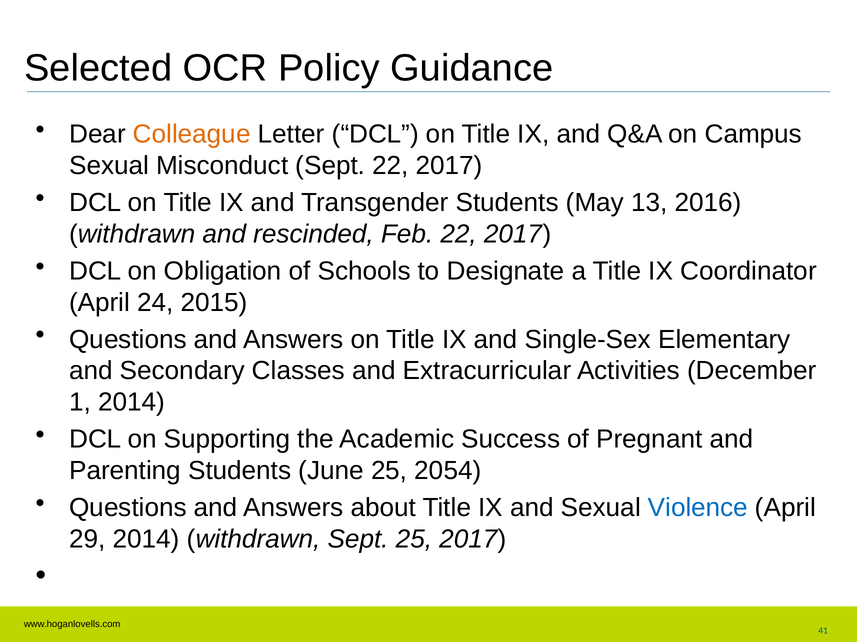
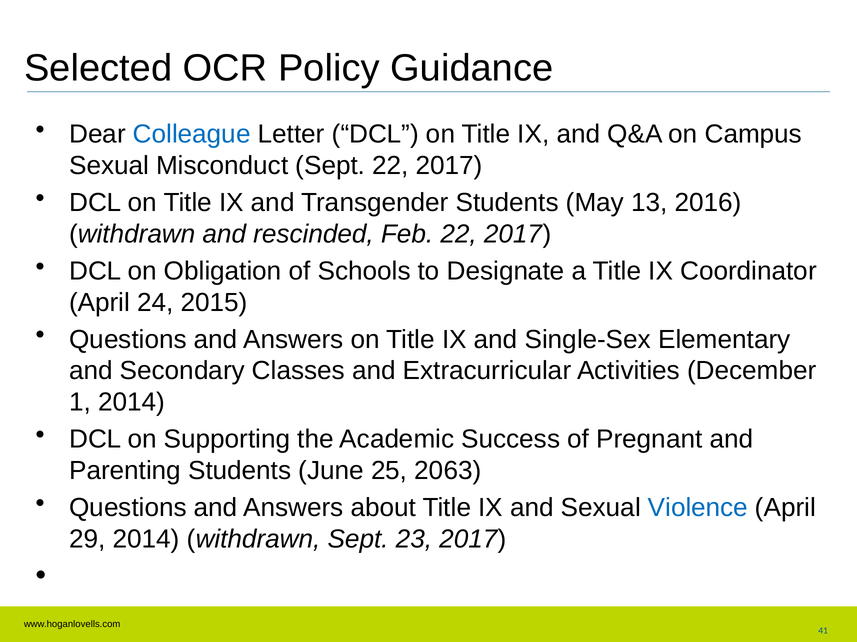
Colleague colour: orange -> blue (192, 134)
2054: 2054 -> 2063 (448, 471)
Sept 25: 25 -> 23 (414, 540)
